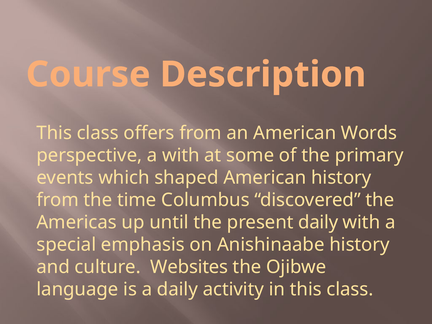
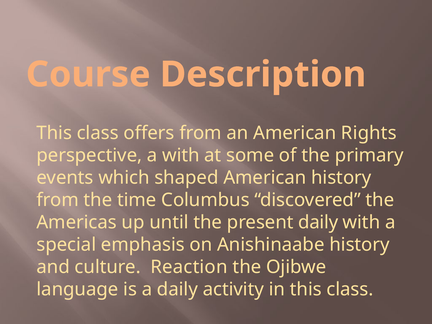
Words: Words -> Rights (369, 133)
Websites: Websites -> Reaction (189, 267)
